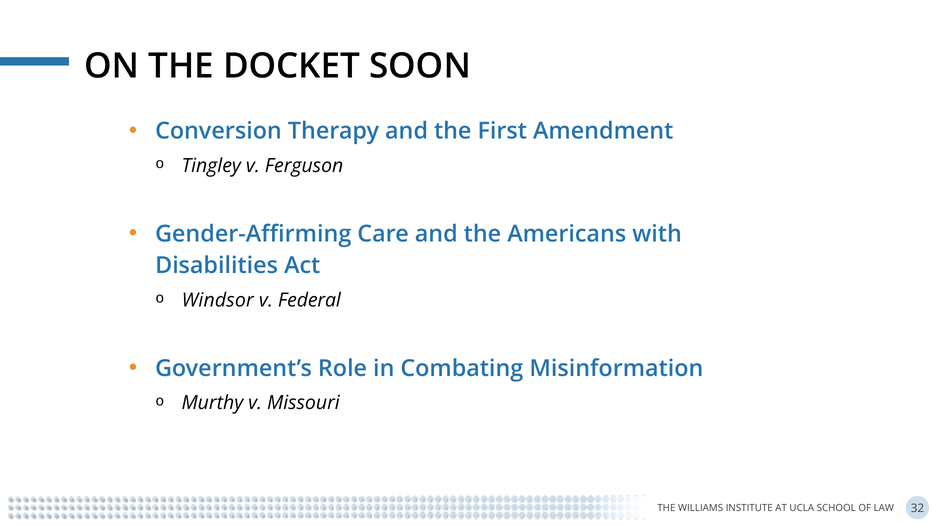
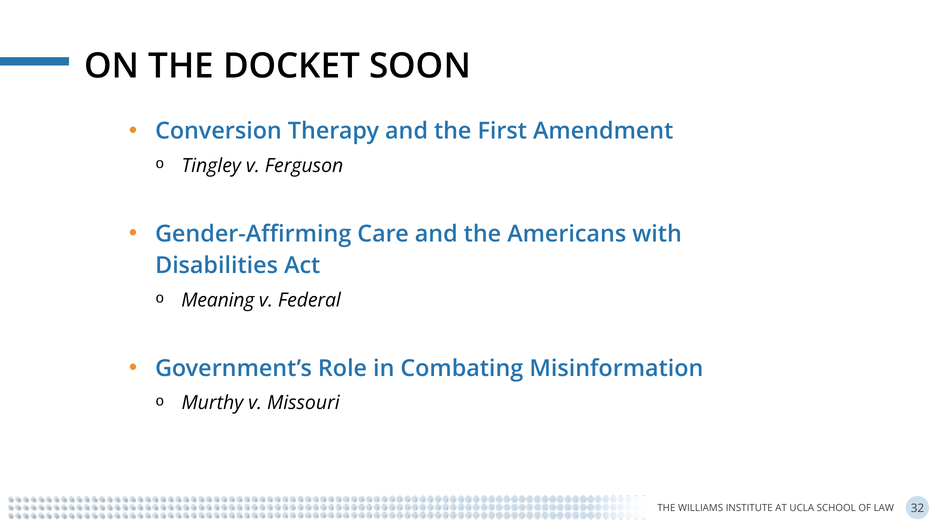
Windsor: Windsor -> Meaning (218, 300)
